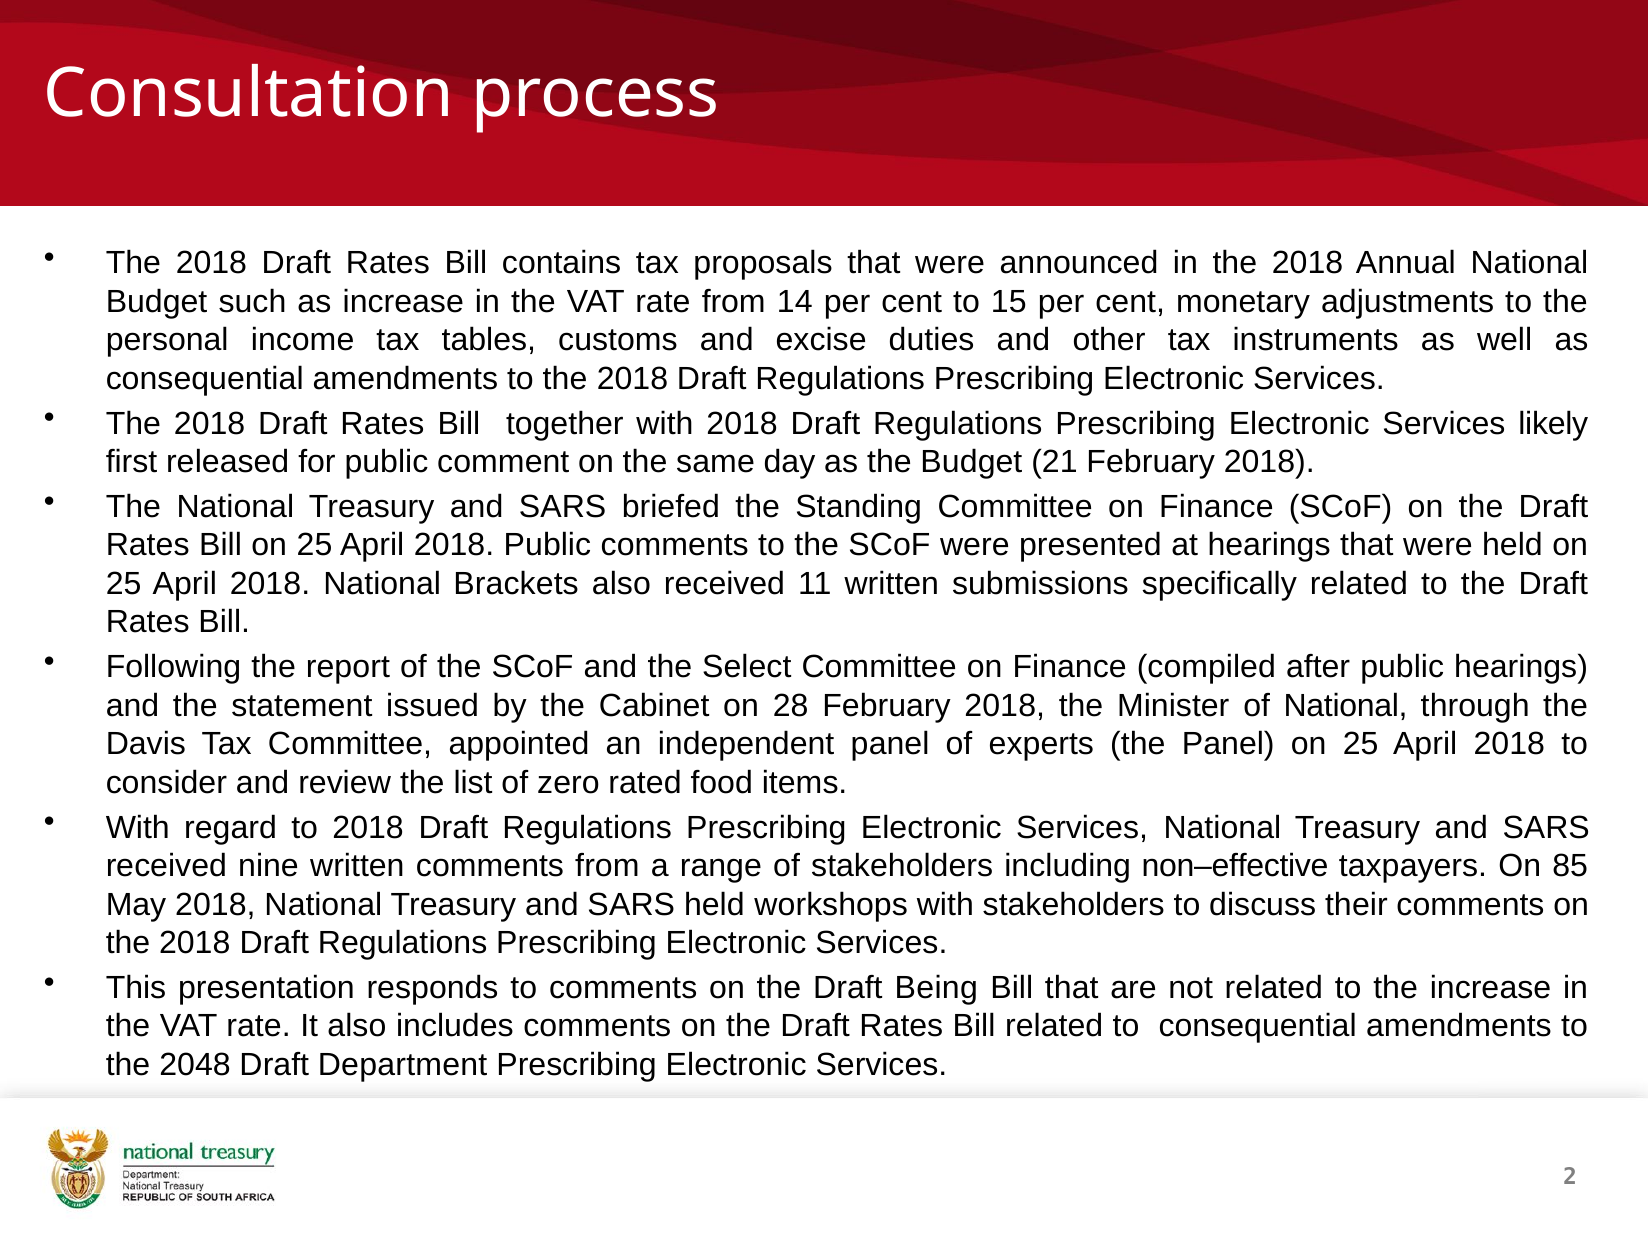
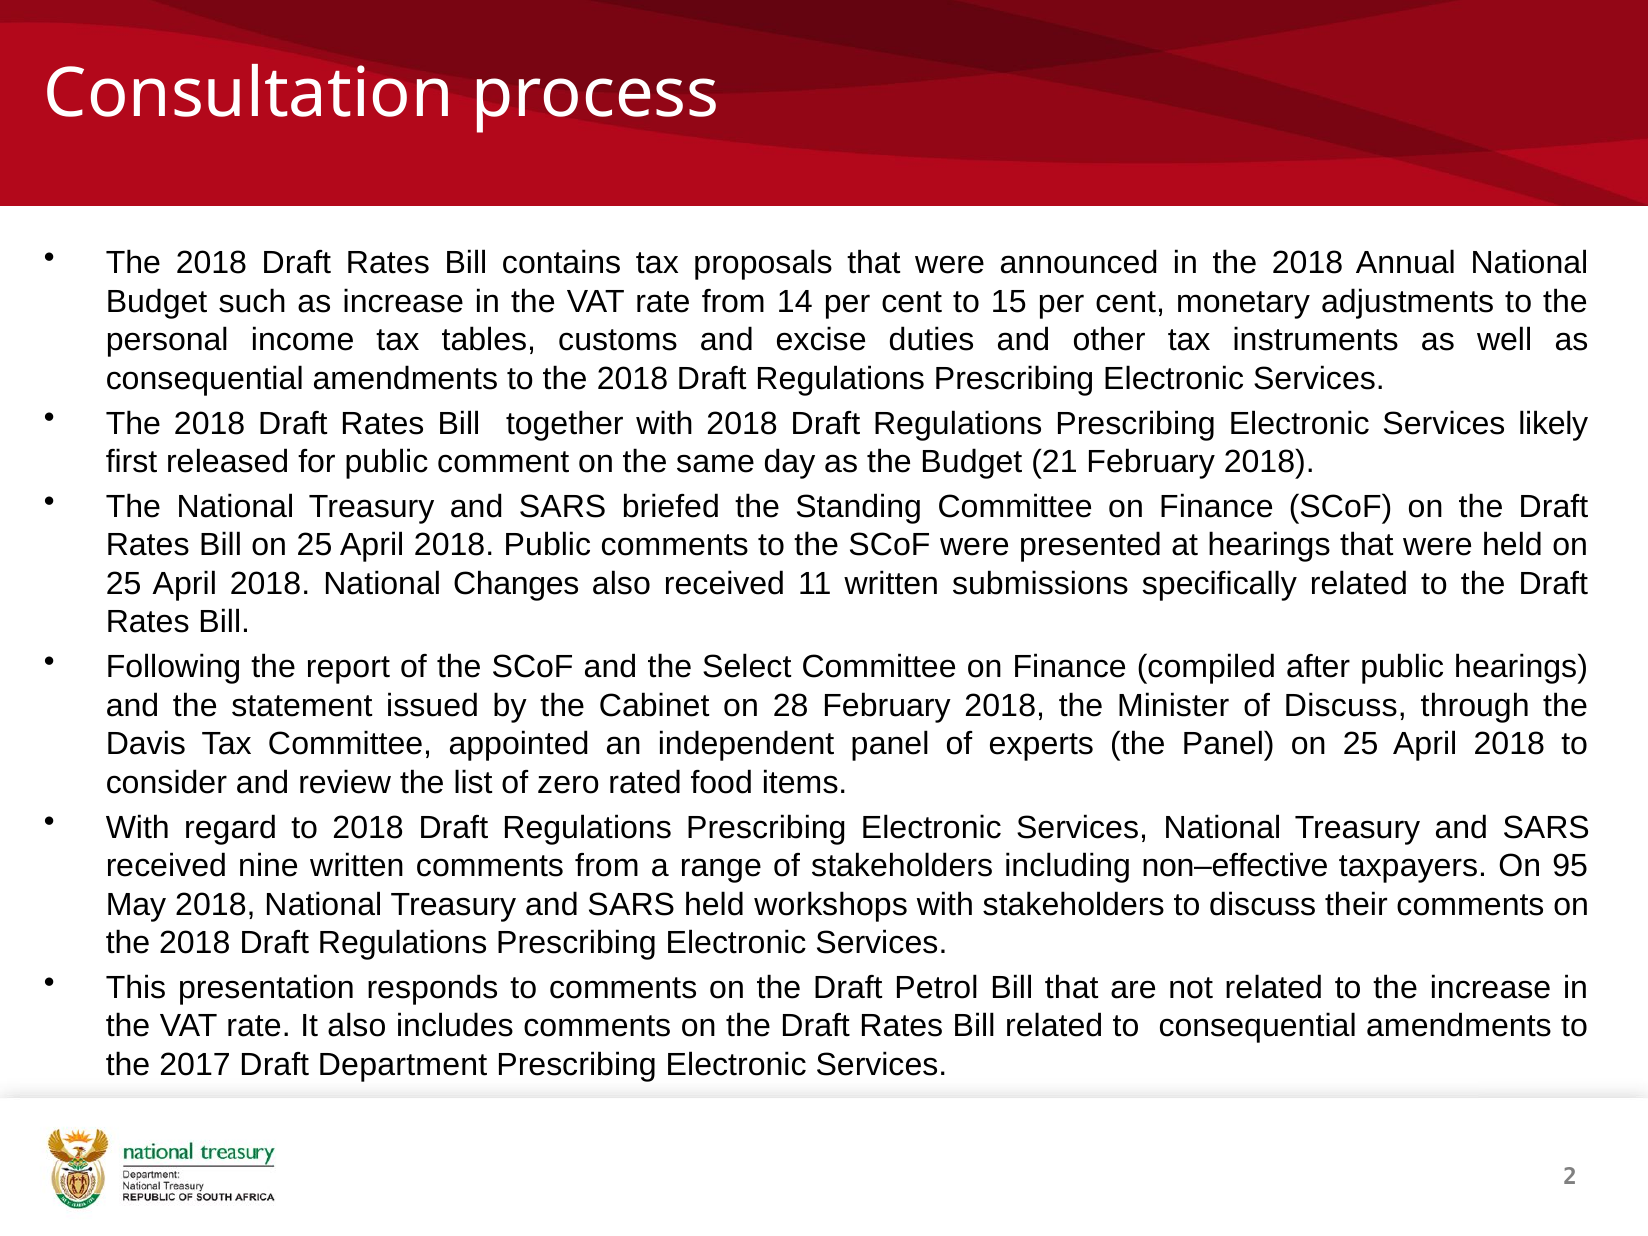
Brackets: Brackets -> Changes (516, 584)
of National: National -> Discuss (1345, 706)
85: 85 -> 95 (1570, 866)
Being: Being -> Petrol (936, 988)
2048: 2048 -> 2017 (195, 1065)
